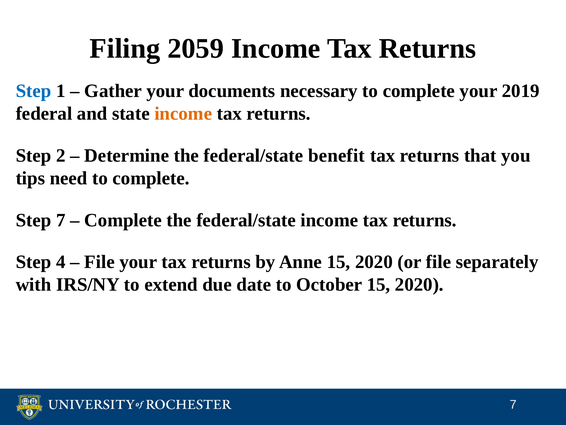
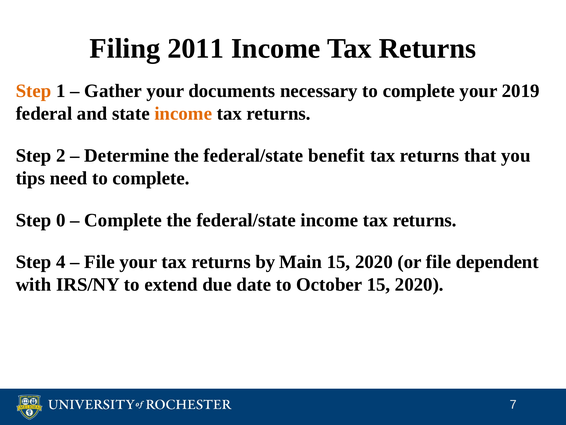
2059: 2059 -> 2011 (196, 48)
Step colour: blue -> orange (34, 91)
Step 7: 7 -> 0 (61, 220)
Anne: Anne -> Main (300, 262)
separately: separately -> dependent (497, 262)
